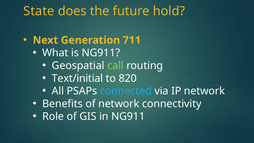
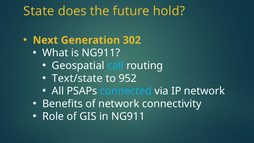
711: 711 -> 302 (132, 40)
call colour: light green -> light blue (115, 66)
Text/initial: Text/initial -> Text/state (77, 78)
820: 820 -> 952 (128, 78)
